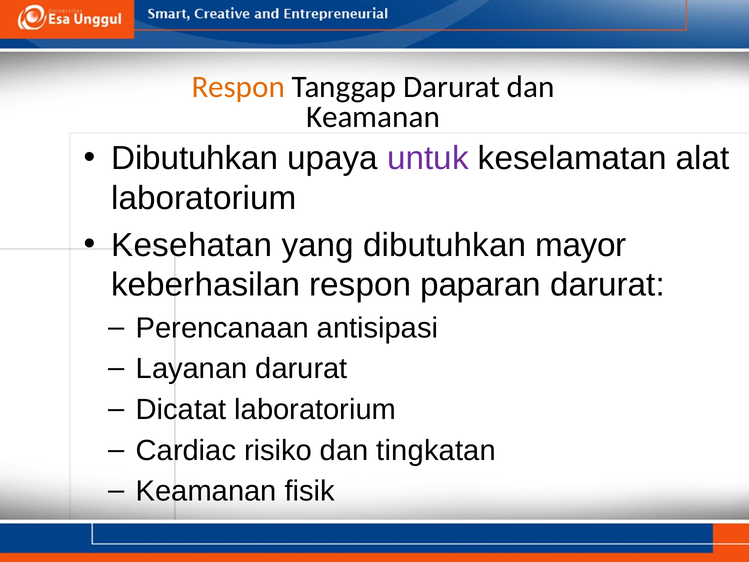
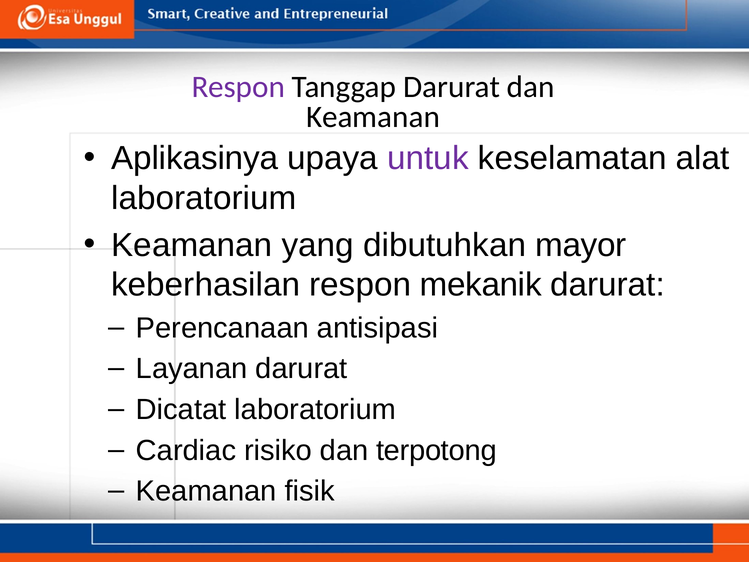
Respon colour: orange -> purple (238, 87)
Dibutuhkan: Dibutuhkan -> Aplikasinya (195, 158)
Kesehatan: Kesehatan -> Keamanan (192, 245)
paparan: paparan -> mekanik (481, 285)
tingkatan: tingkatan -> terpotong (436, 450)
